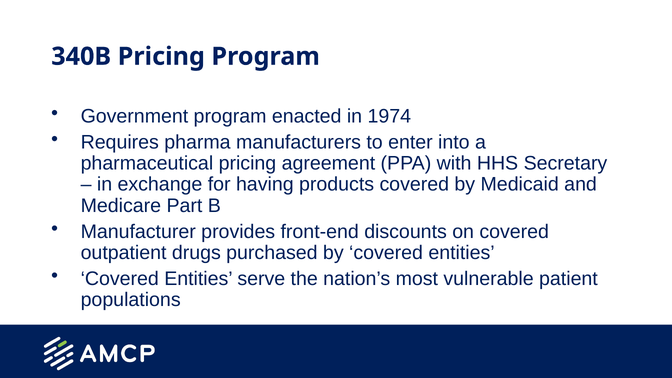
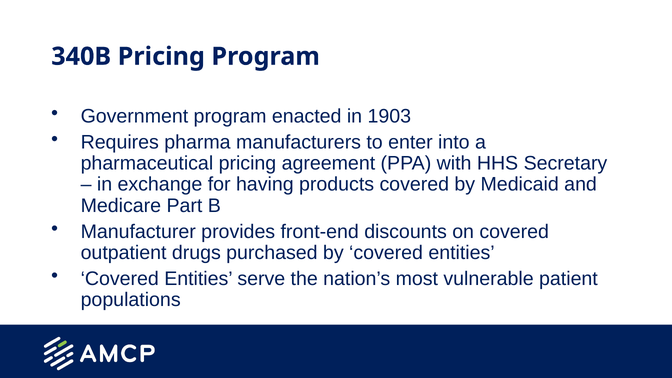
1974: 1974 -> 1903 (389, 116)
